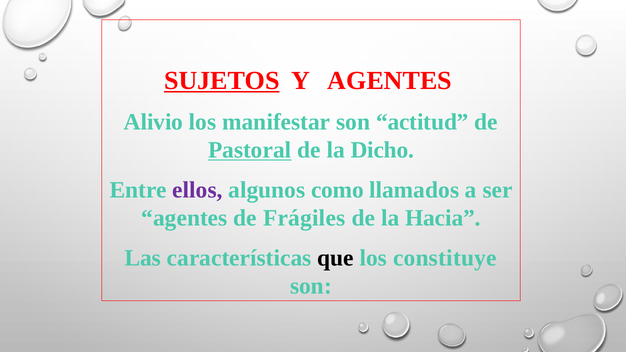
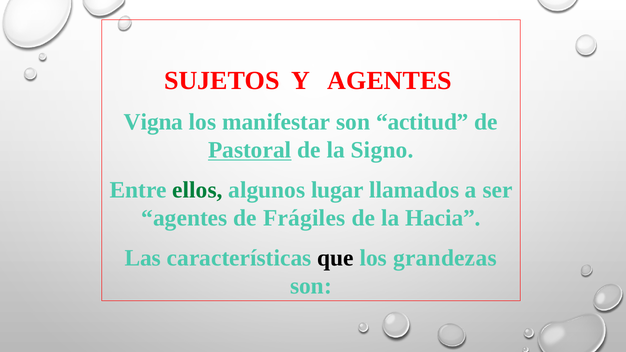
SUJETOS underline: present -> none (222, 81)
Alivio: Alivio -> Vigna (154, 122)
Dicho: Dicho -> Signo (382, 150)
ellos colour: purple -> green (197, 190)
como: como -> lugar (337, 190)
constituye: constituye -> grandezas (445, 258)
